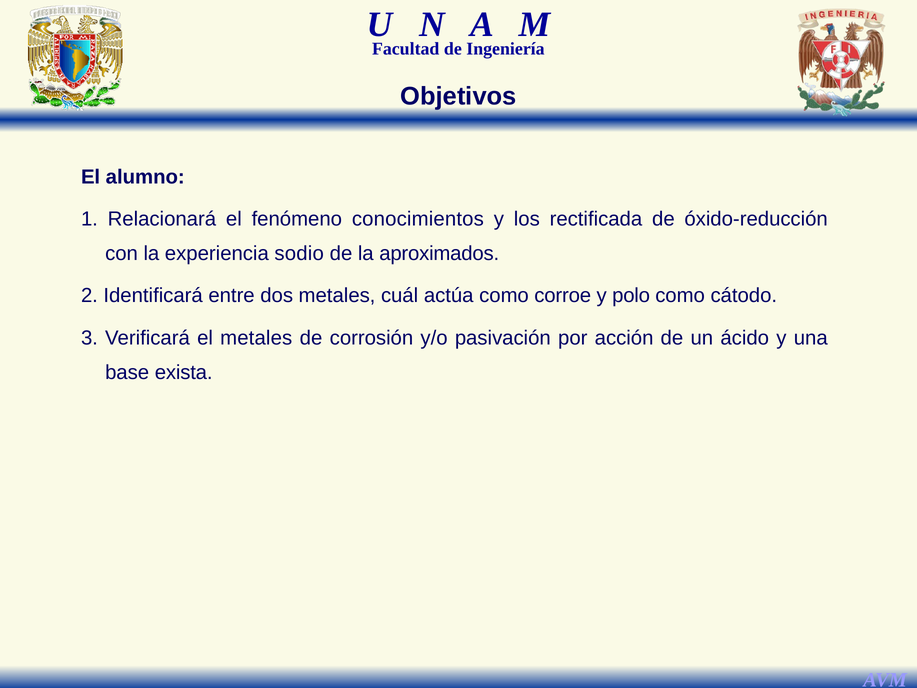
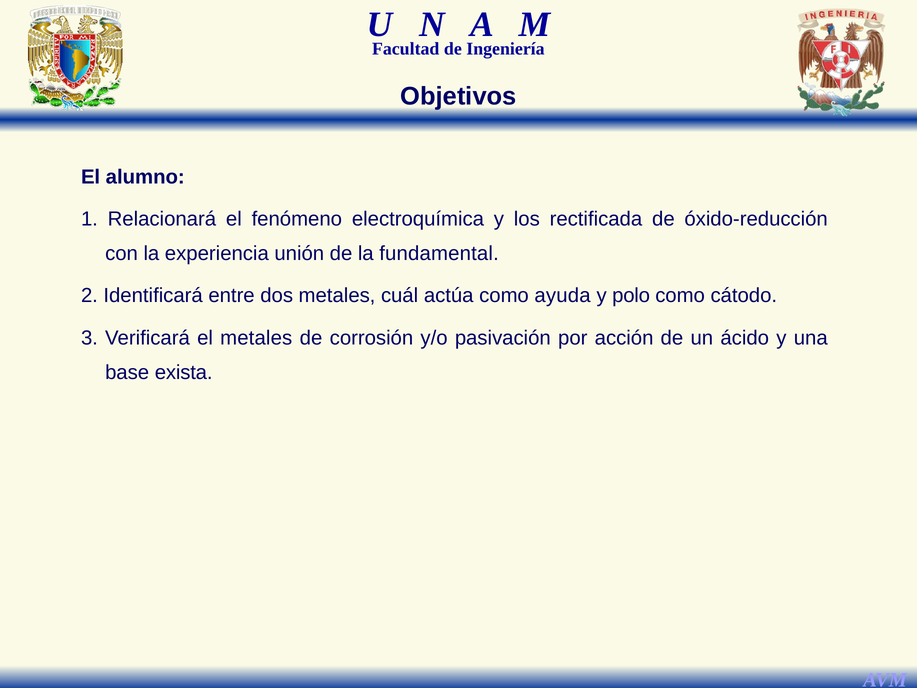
conocimientos: conocimientos -> electroquímica (418, 219)
sodio: sodio -> unión (299, 253)
aproximados: aproximados -> fundamental (439, 253)
corroe: corroe -> ayuda (563, 296)
